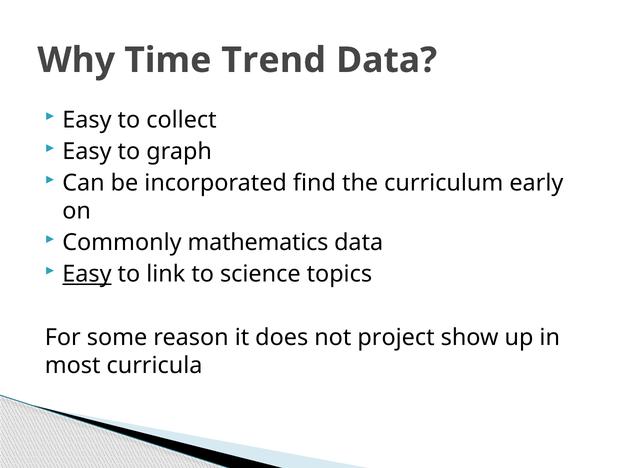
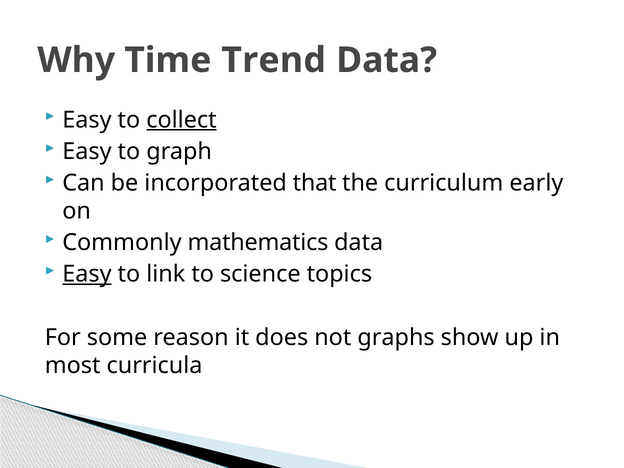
collect underline: none -> present (181, 120)
find: find -> that (315, 183)
project: project -> graphs (396, 337)
